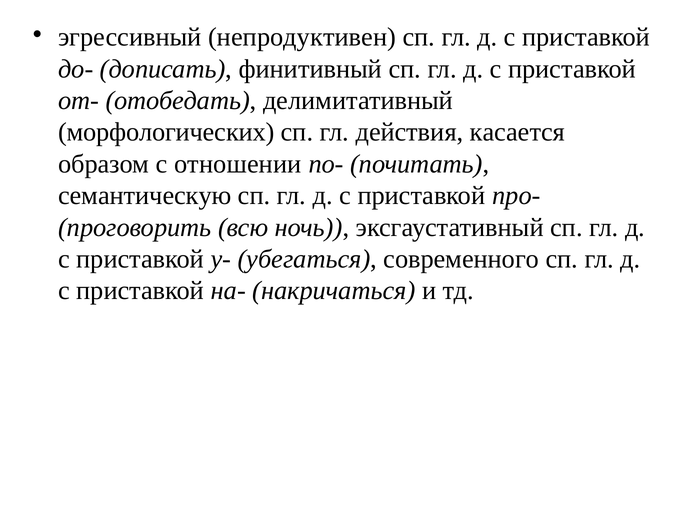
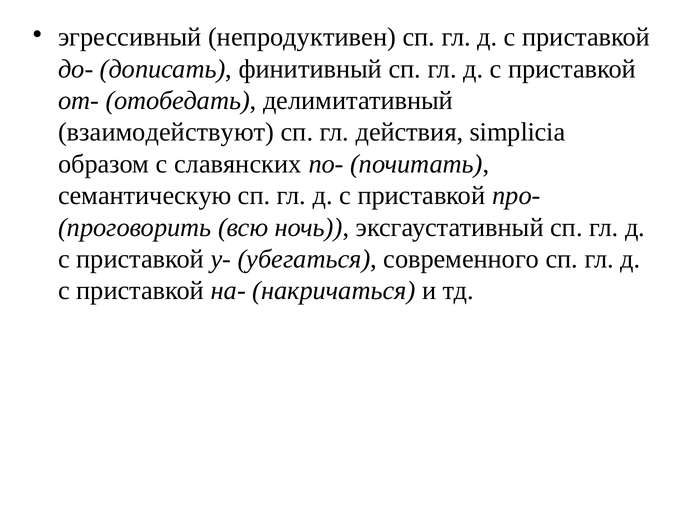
морфологических: морфологических -> взаимодействуют (166, 132)
касается: касается -> simplicia (518, 132)
отношении: отношении -> славянских (238, 164)
